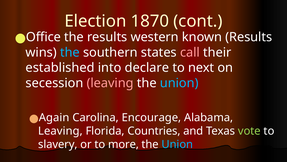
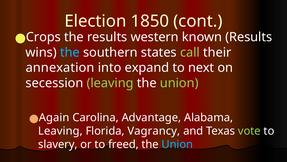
1870: 1870 -> 1850 (150, 21)
Office: Office -> Crops (43, 37)
call colour: pink -> light green (190, 52)
established: established -> annexation (60, 68)
declare: declare -> expand (147, 68)
leaving colour: pink -> light green (110, 83)
union colour: light blue -> light green (179, 83)
Encourage: Encourage -> Advantage (151, 117)
Countries: Countries -> Vagrancy (154, 131)
more: more -> freed (123, 144)
